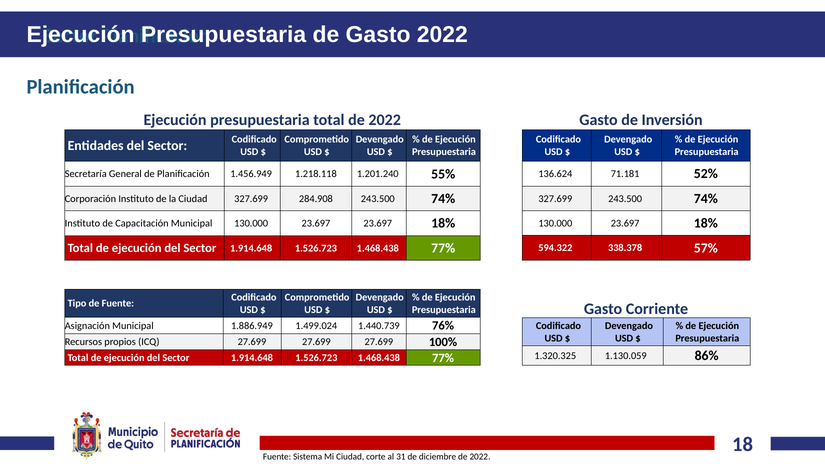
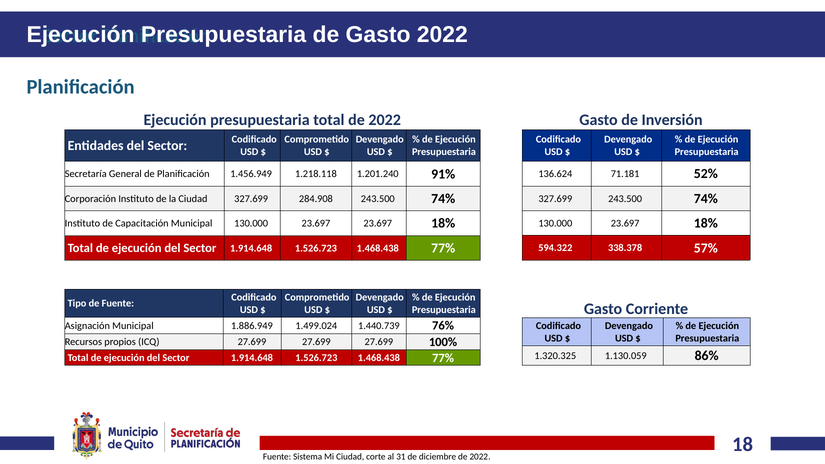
55%: 55% -> 91% (443, 174)
